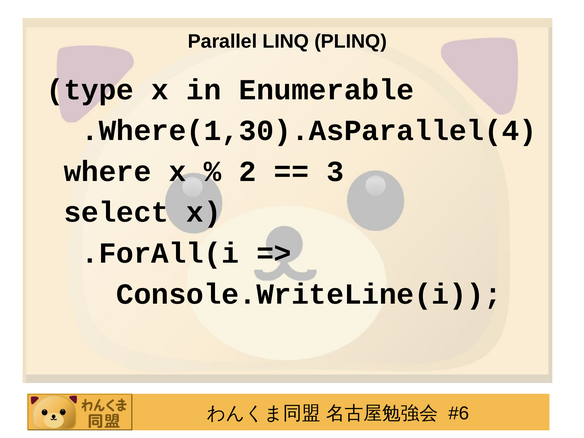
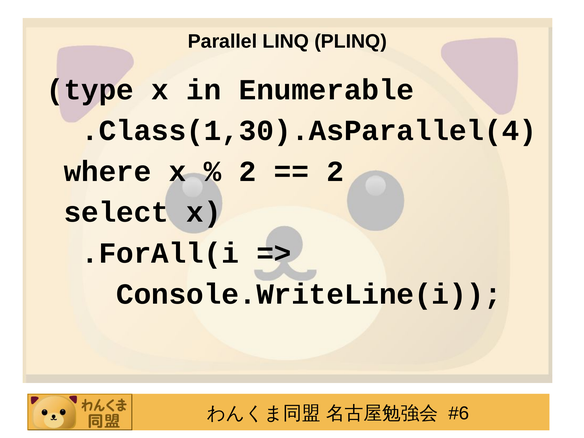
.Where(1,30).AsParallel(4: .Where(1,30).AsParallel(4 -> .Class(1,30).AsParallel(4 (309, 131)
3: 3 -> 2 (335, 171)
